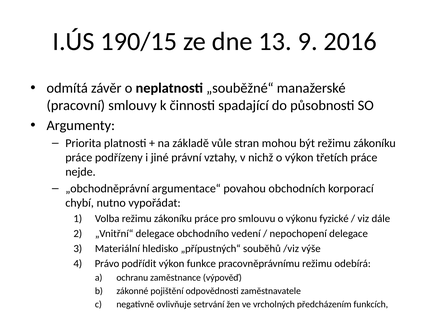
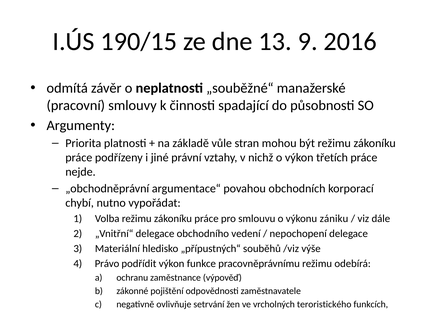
fyzické: fyzické -> zániku (334, 219)
předcházením: předcházením -> teroristického (324, 305)
